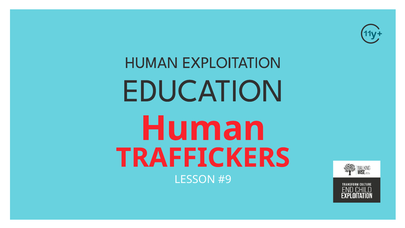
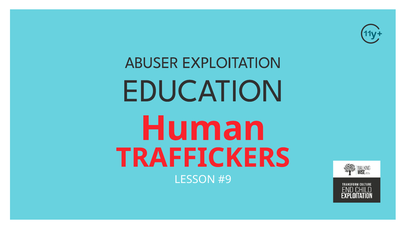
HUMAN: HUMAN -> ABUSER (152, 63)
